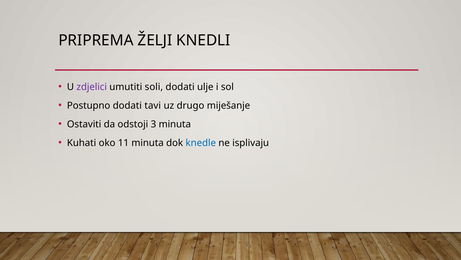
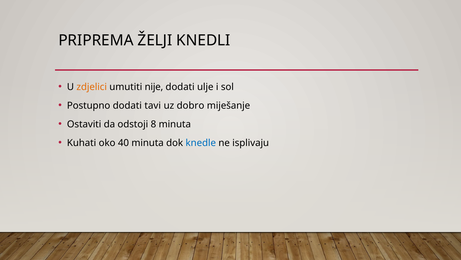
zdjelici colour: purple -> orange (92, 87)
soli: soli -> nije (154, 87)
drugo: drugo -> dobro (190, 105)
3: 3 -> 8 (153, 124)
11: 11 -> 40 (123, 143)
